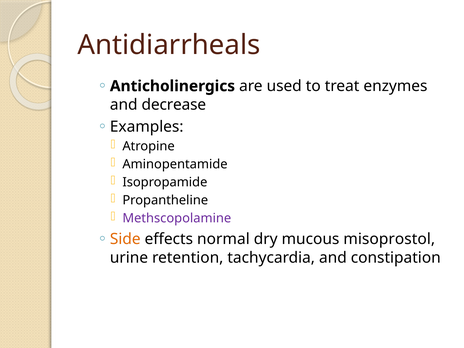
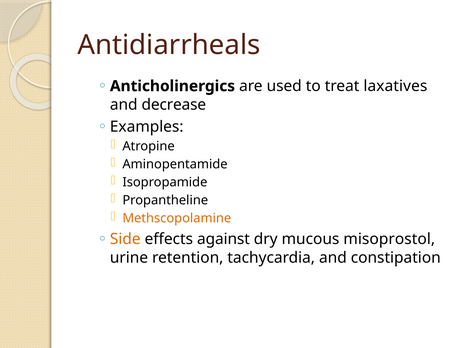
enzymes: enzymes -> laxatives (395, 86)
Methscopolamine colour: purple -> orange (177, 218)
normal: normal -> against (223, 239)
